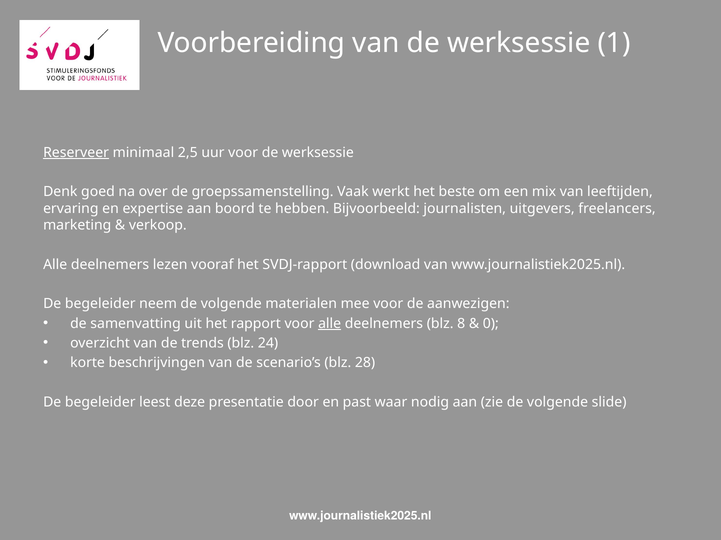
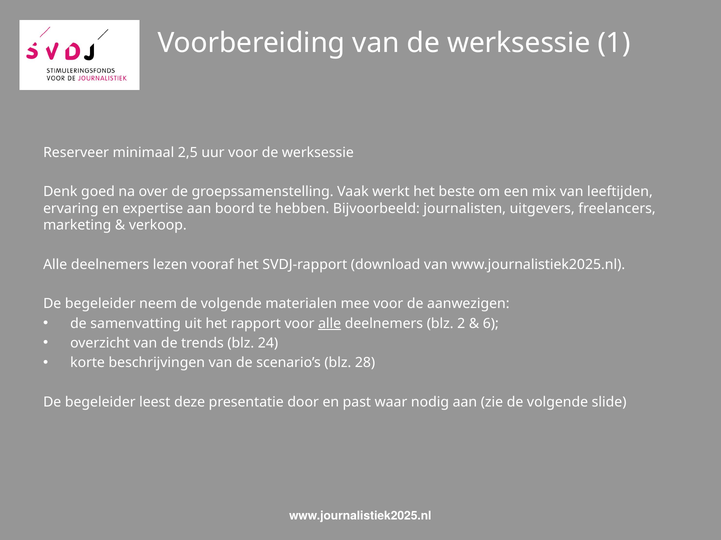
Reserveer underline: present -> none (76, 153)
8: 8 -> 2 (461, 324)
0: 0 -> 6 (491, 324)
